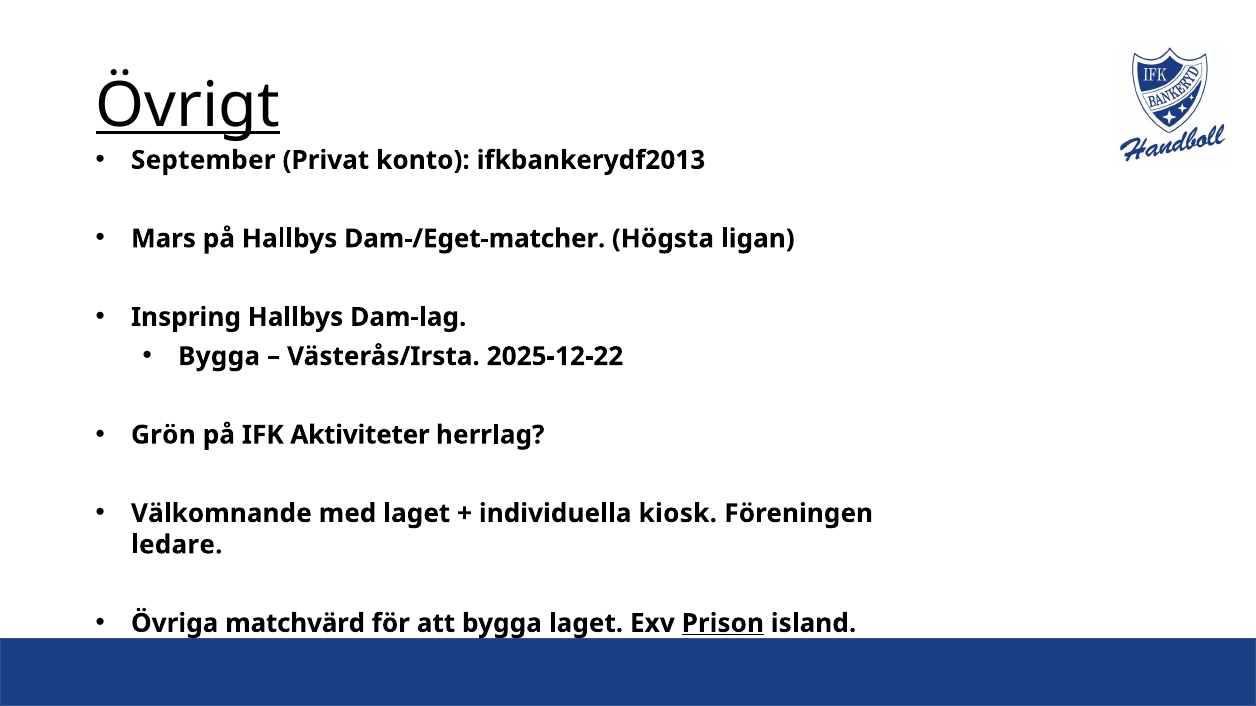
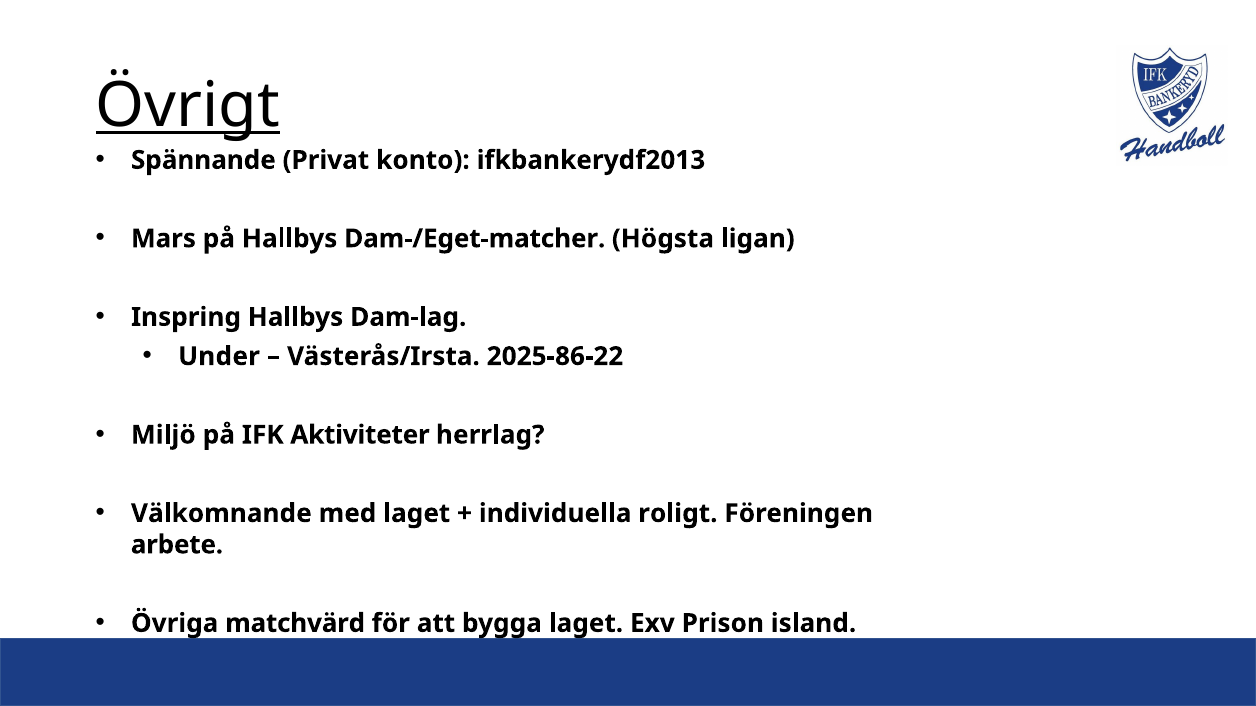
September: September -> Spännande (203, 160)
Bygga: Bygga -> Under (219, 357)
2025-12-22: 2025-12-22 -> 2025-86-22 (555, 357)
Grön: Grön -> Miljö (163, 435)
kiosk: kiosk -> roligt (678, 514)
ledare: ledare -> arbete (177, 545)
Prison underline: present -> none (723, 624)
